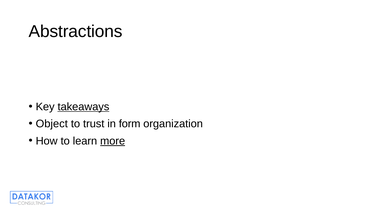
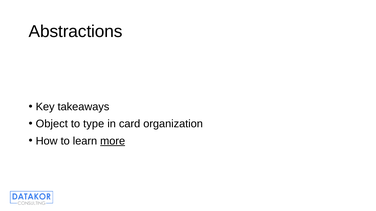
takeaways underline: present -> none (83, 107)
trust: trust -> type (94, 124)
form: form -> card (130, 124)
